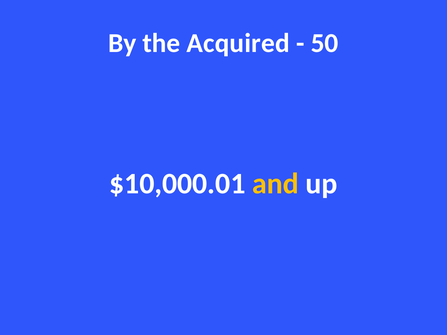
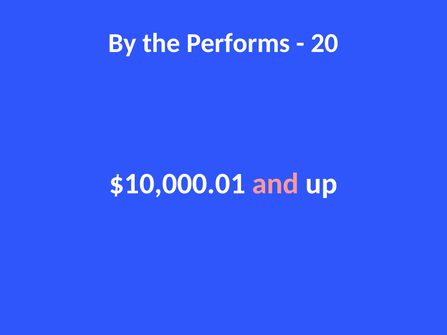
Acquired: Acquired -> Performs (238, 43)
50: 50 -> 20 (325, 43)
and colour: yellow -> pink (275, 184)
